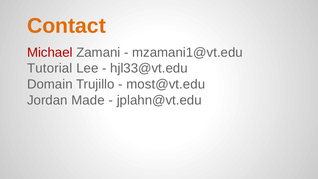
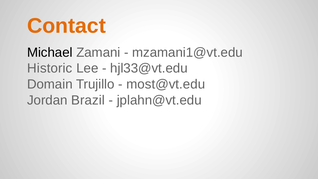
Michael colour: red -> black (50, 52)
Tutorial: Tutorial -> Historic (50, 68)
Made: Made -> Brazil (88, 100)
